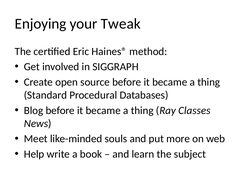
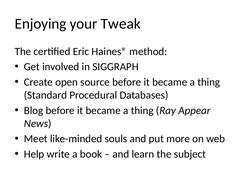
Classes: Classes -> Appear (194, 110)
